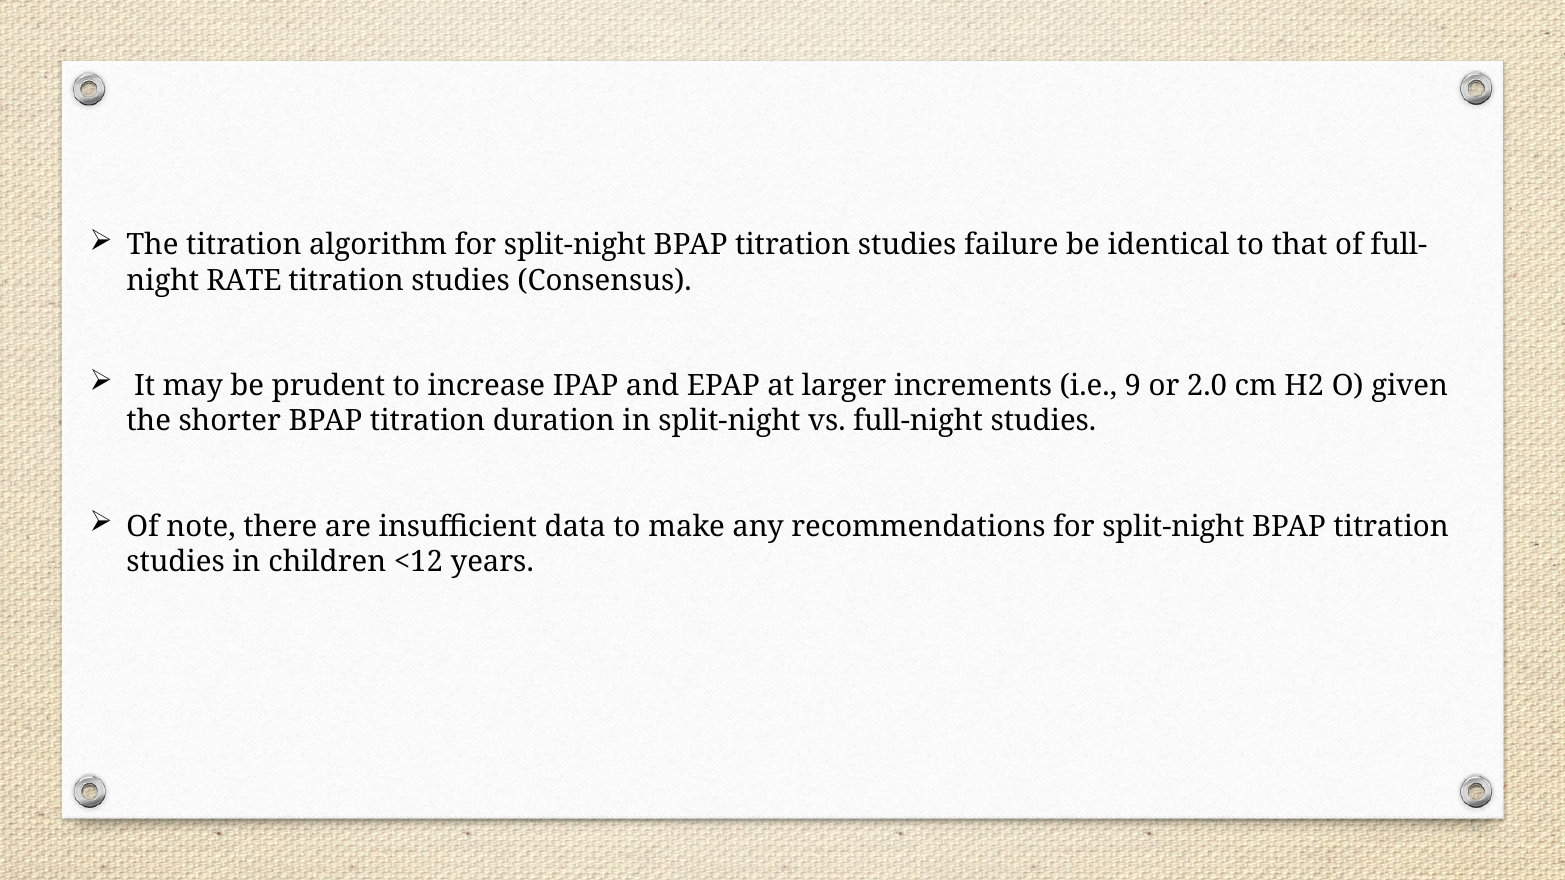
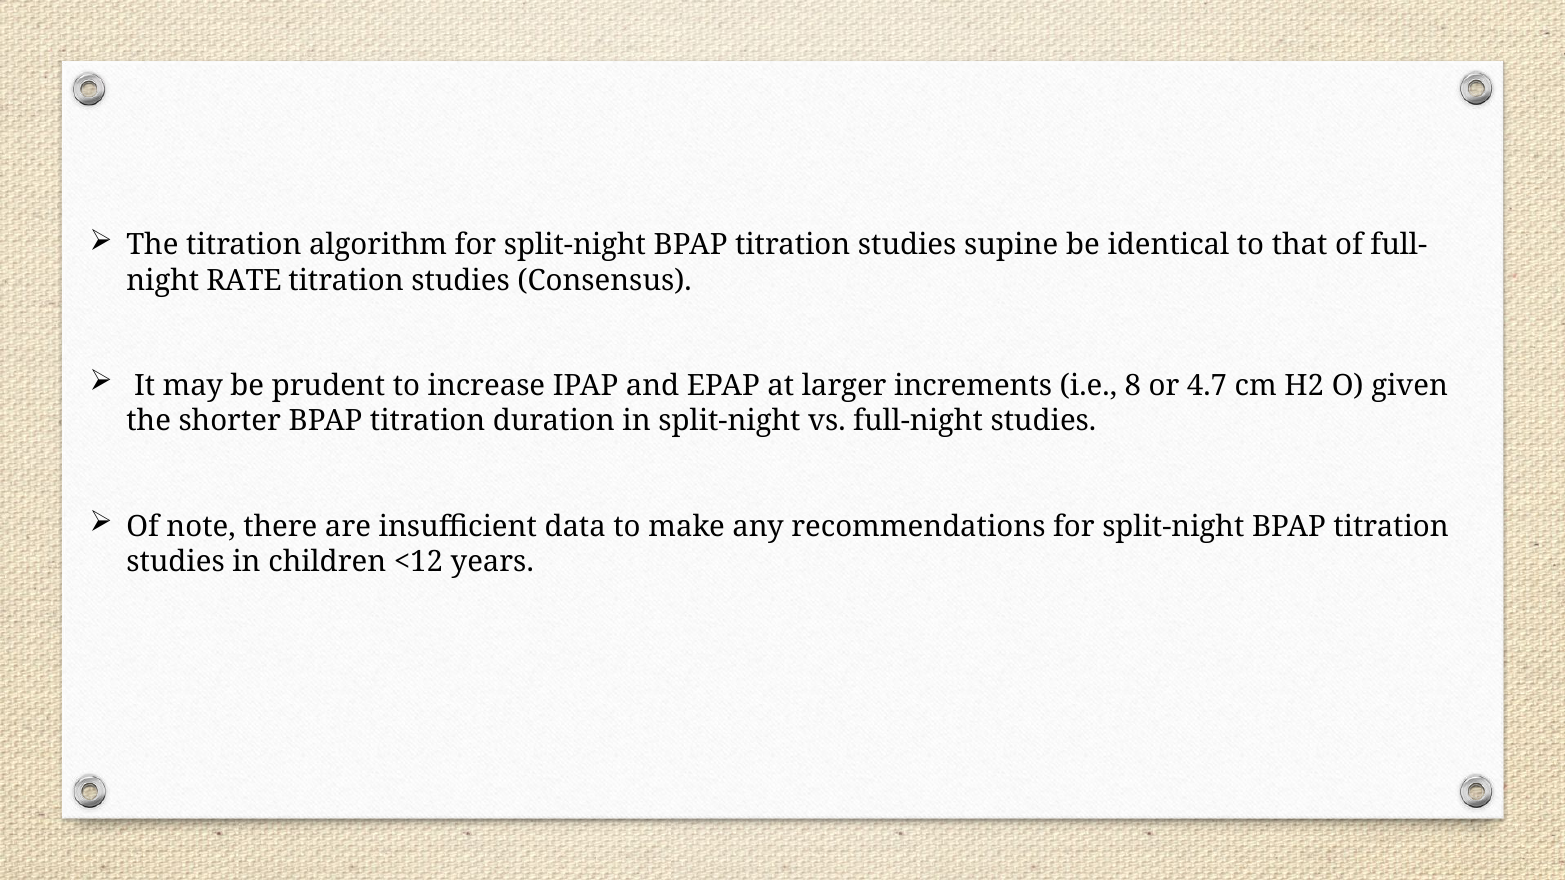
failure: failure -> supine (1011, 245)
9: 9 -> 8 (1133, 386)
2.0: 2.0 -> 4.7 (1207, 386)
